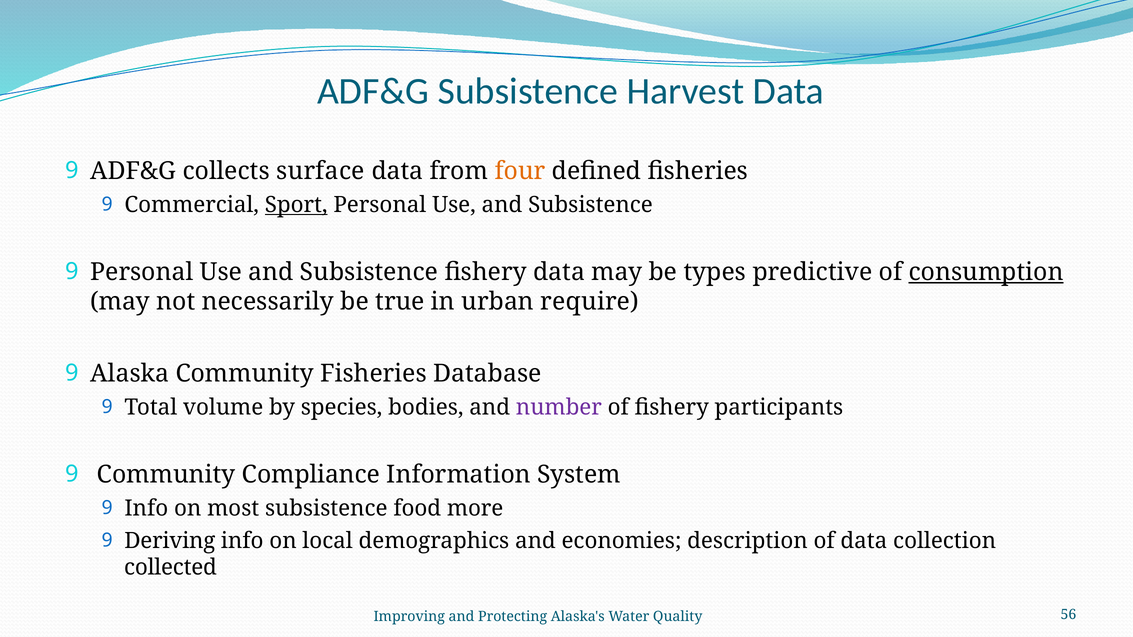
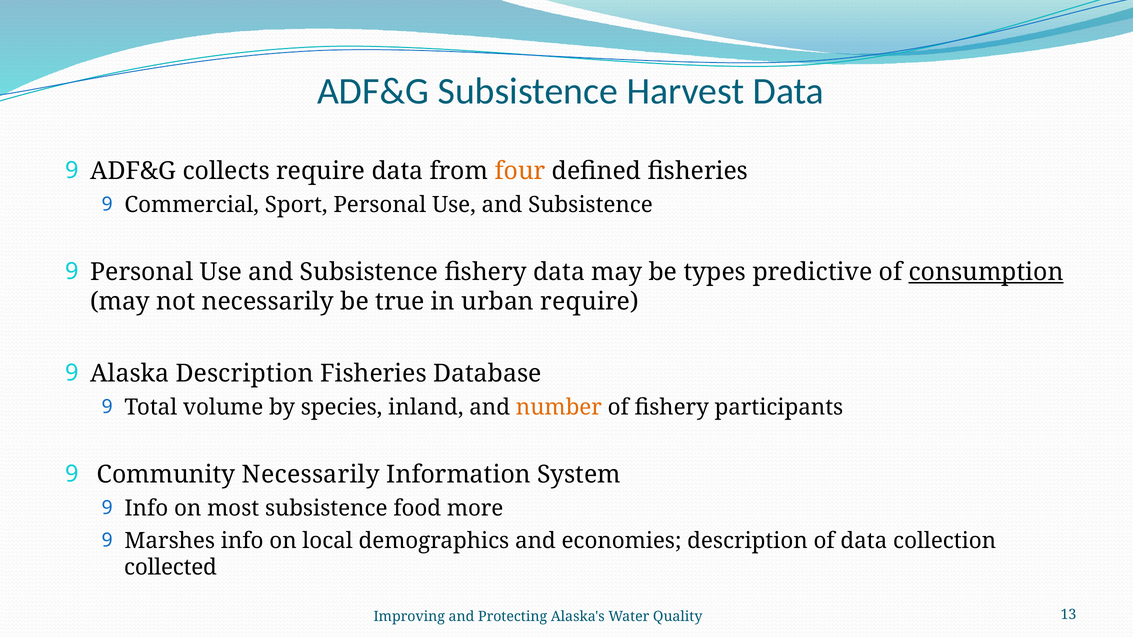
collects surface: surface -> require (321, 171)
Sport underline: present -> none (296, 205)
Alaska Community: Community -> Description (245, 374)
bodies: bodies -> inland (426, 407)
number colour: purple -> orange (559, 407)
Community Compliance: Compliance -> Necessarily (311, 475)
Deriving: Deriving -> Marshes (170, 541)
56: 56 -> 13 (1068, 615)
